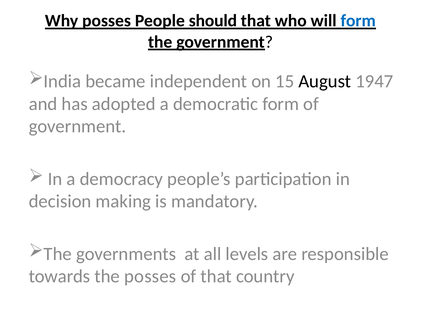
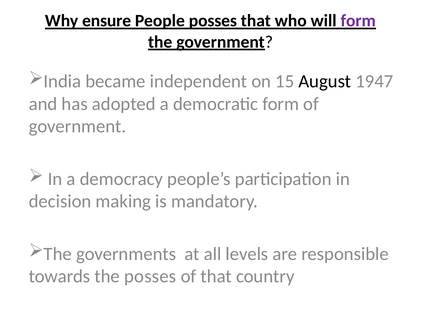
Why posses: posses -> ensure (107, 21)
People should: should -> posses (213, 21)
form colour: blue -> purple (358, 21)
